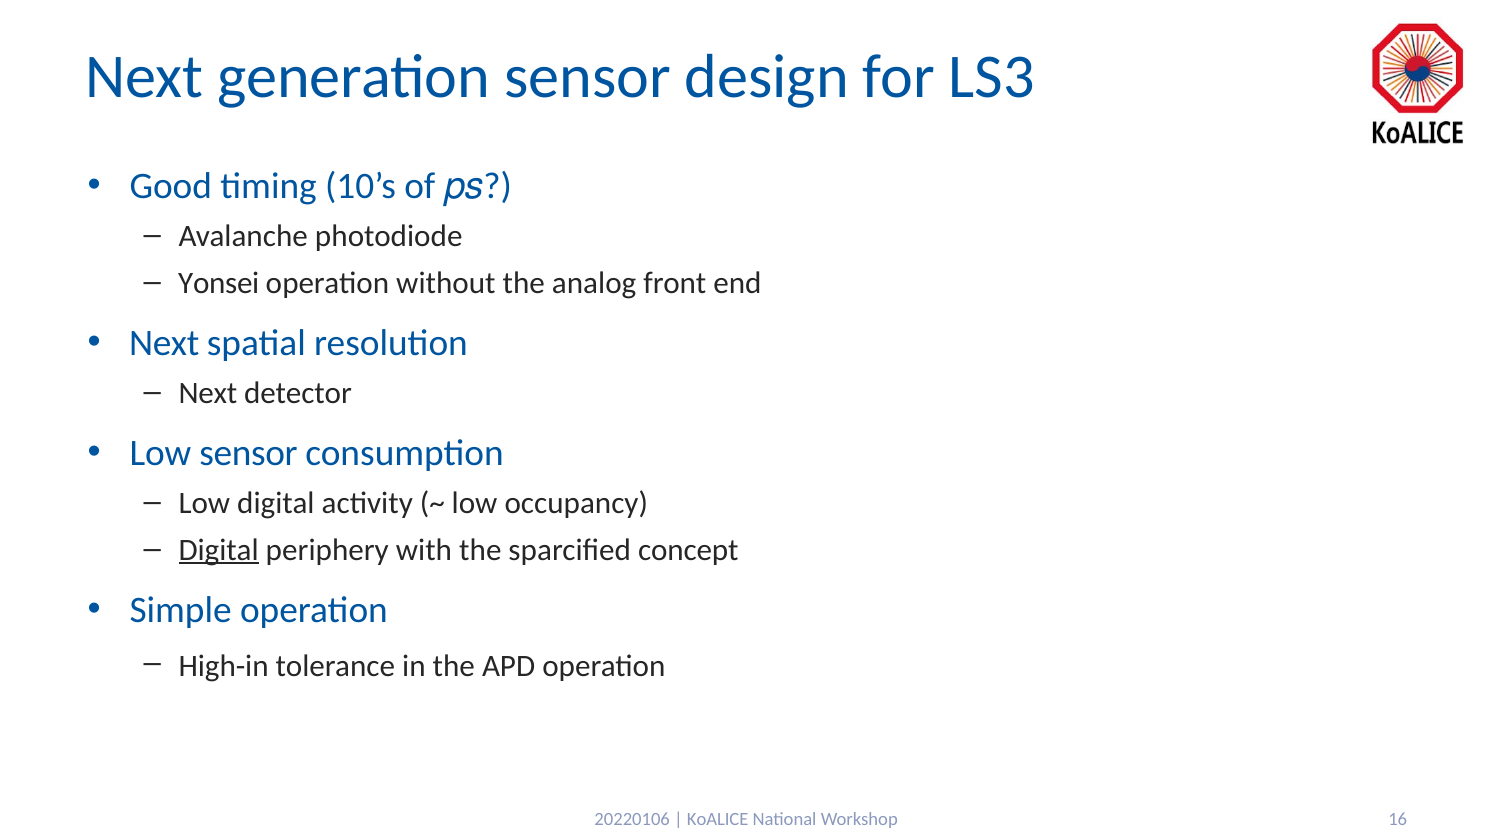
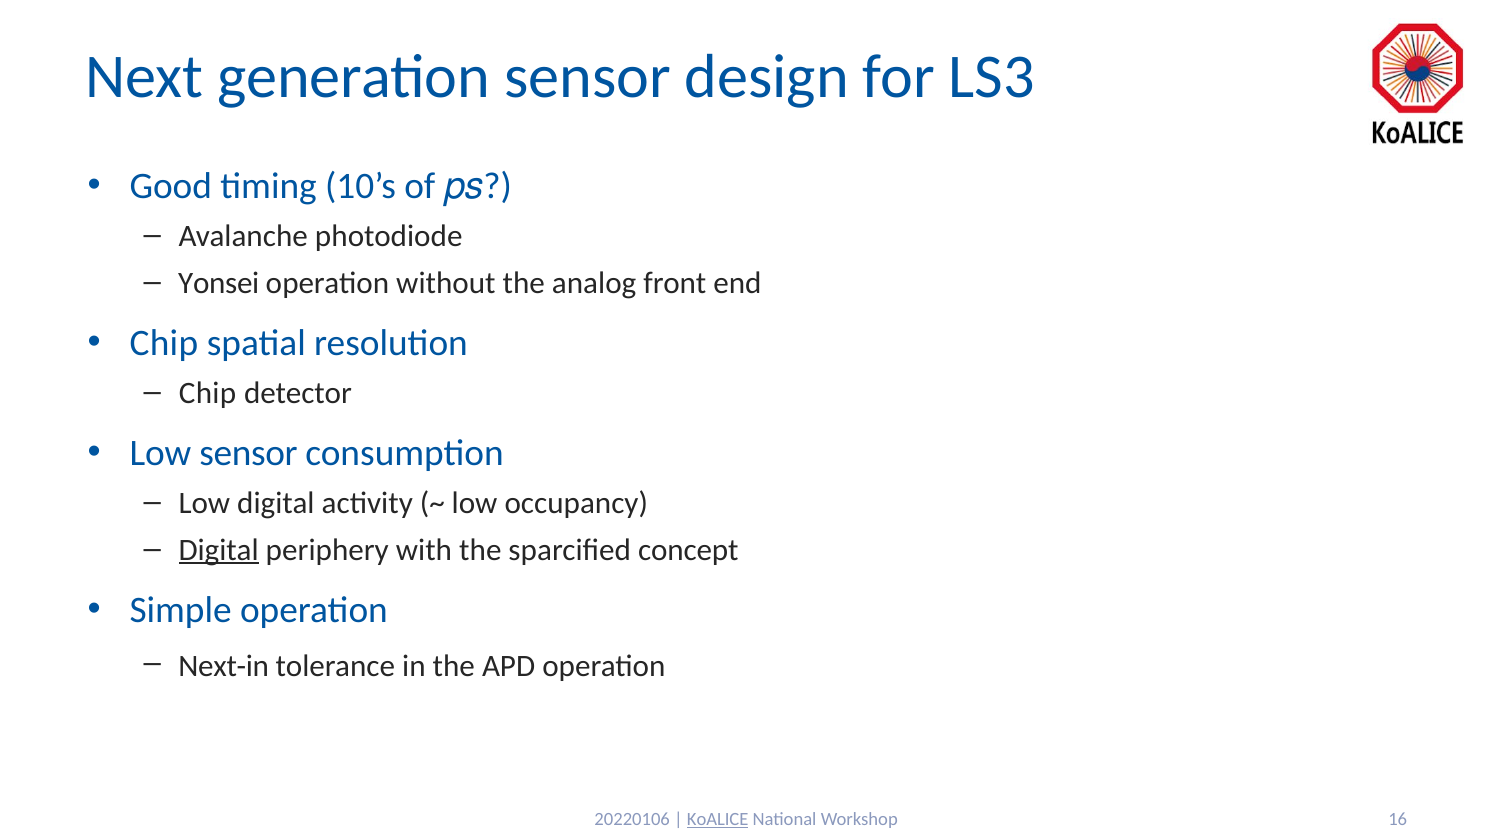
Next: Next -> Chip (164, 343)
Next: Next -> Chip (208, 393)
High-in: High-in -> Next-in (224, 666)
KoALICE underline: none -> present (718, 820)
